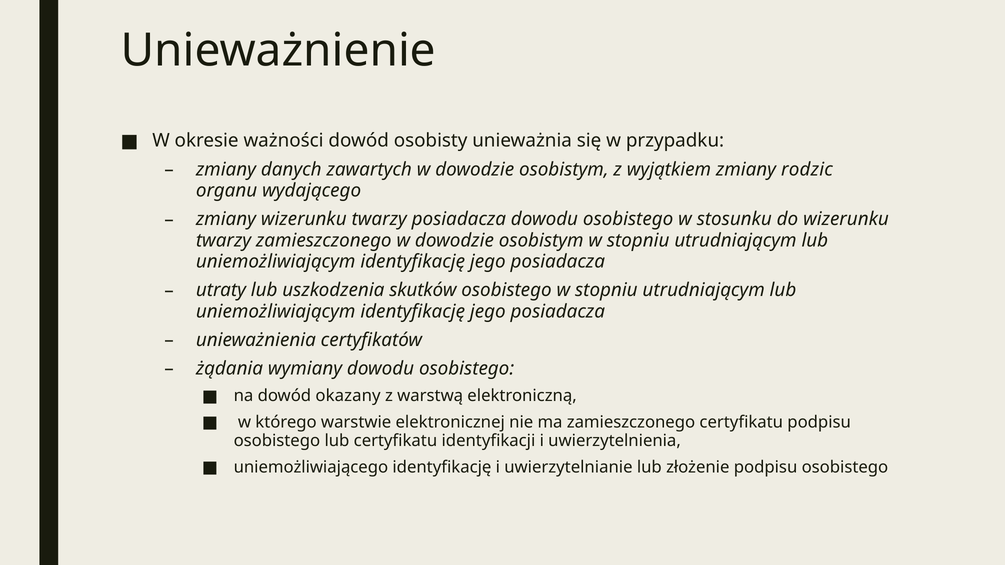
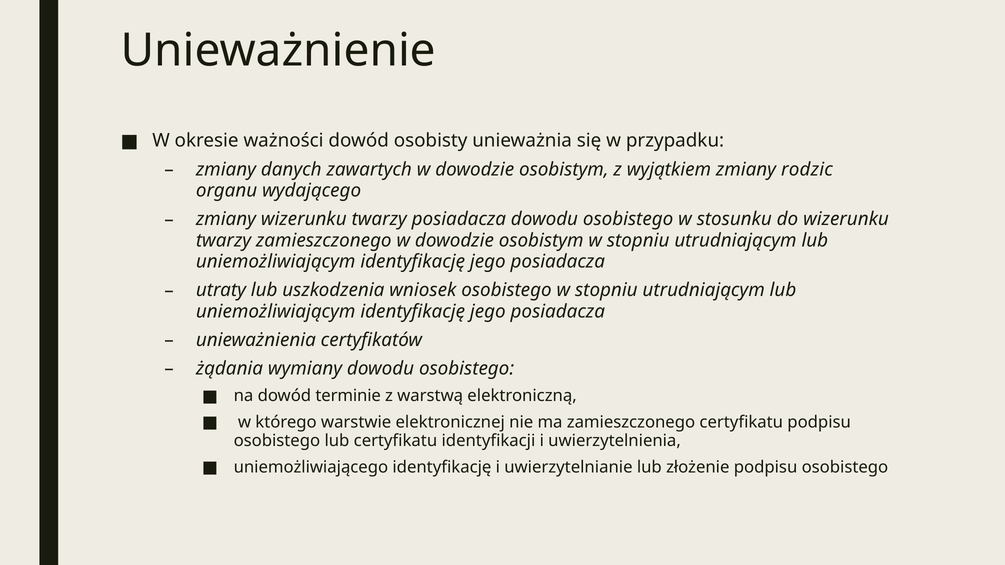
skutków: skutków -> wniosek (423, 290)
okazany: okazany -> terminie (348, 396)
